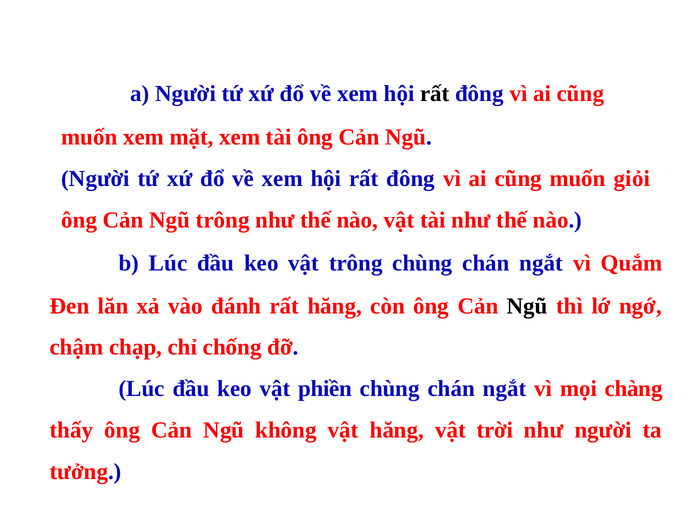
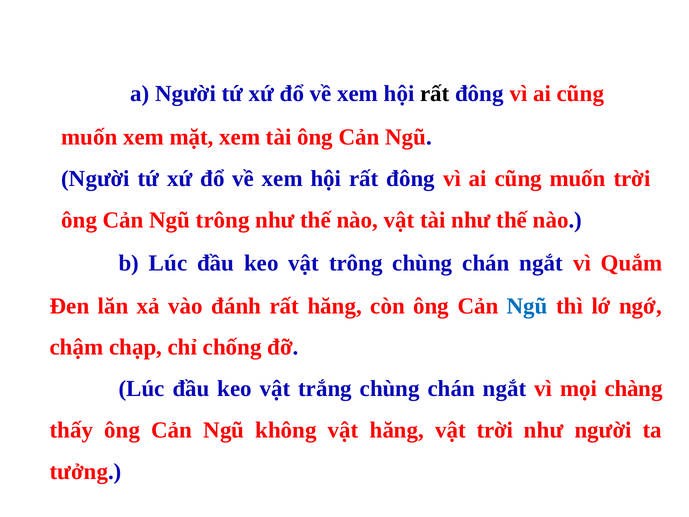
muốn giỏi: giỏi -> trời (632, 179)
Ngũ colour: black -> blue (527, 306)
phiền: phiền -> trắng (325, 389)
